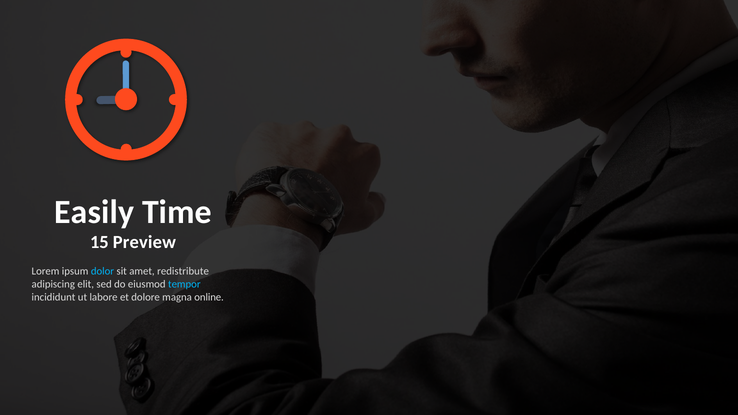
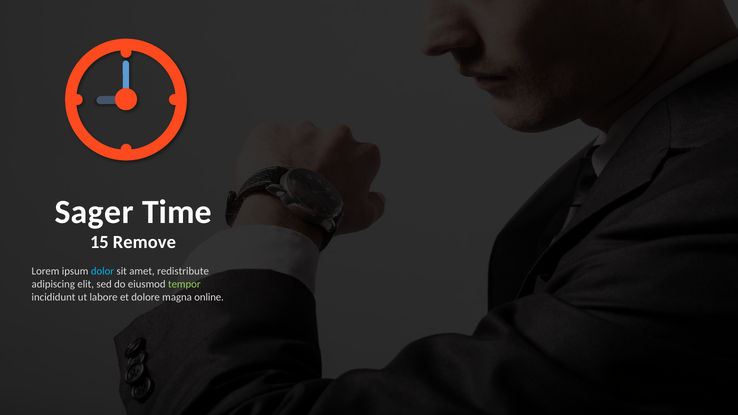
Easily: Easily -> Sager (94, 212)
Preview: Preview -> Remove (144, 242)
tempor colour: light blue -> light green (184, 284)
